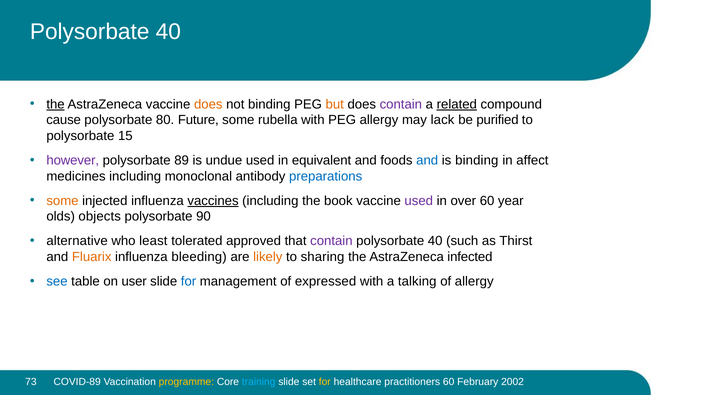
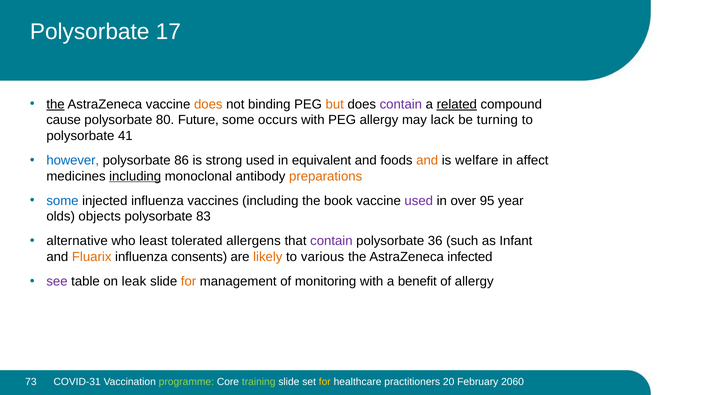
40: 40 -> 17 (168, 32)
rubella: rubella -> occurs (278, 120)
purified: purified -> turning (497, 120)
15: 15 -> 41 (125, 136)
however colour: purple -> blue (73, 160)
89: 89 -> 86 (182, 160)
undue: undue -> strong (224, 160)
and colour: blue -> orange (427, 160)
is binding: binding -> welfare (477, 160)
including underline: none -> present (135, 176)
preparations colour: blue -> orange (326, 176)
some colour: orange -> blue (62, 201)
vaccines underline: present -> none (213, 201)
over 60: 60 -> 95 (487, 201)
90: 90 -> 83 (204, 216)
approved: approved -> allergens (254, 241)
40: 40 -> 36 (435, 241)
Thirst: Thirst -> Infant (516, 241)
bleeding: bleeding -> consents (199, 257)
sharing: sharing -> various (323, 257)
see colour: blue -> purple (57, 281)
user: user -> leak (134, 281)
for colour: blue -> orange (189, 281)
expressed: expressed -> monitoring (326, 281)
talking: talking -> benefit (417, 281)
COVID-89: COVID-89 -> COVID-31 (77, 382)
programme colour: yellow -> light green (186, 382)
training colour: light blue -> light green (259, 382)
practitioners 60: 60 -> 20 (449, 382)
2002: 2002 -> 2060 (513, 382)
